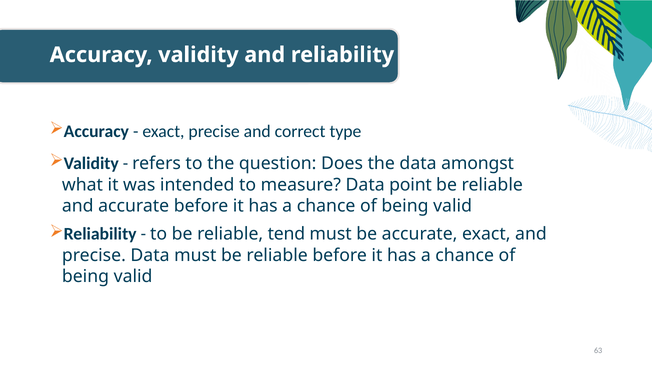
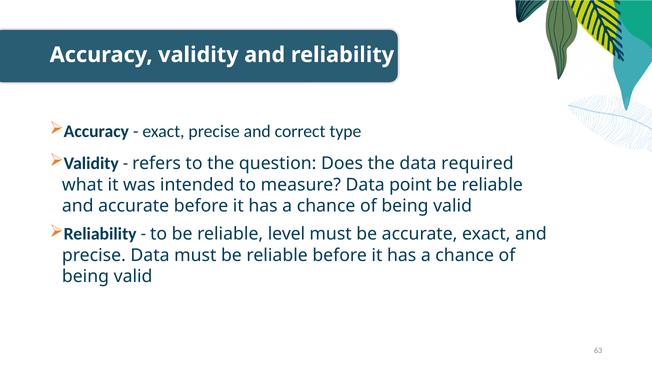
amongst: amongst -> required (477, 163)
tend: tend -> level (286, 234)
